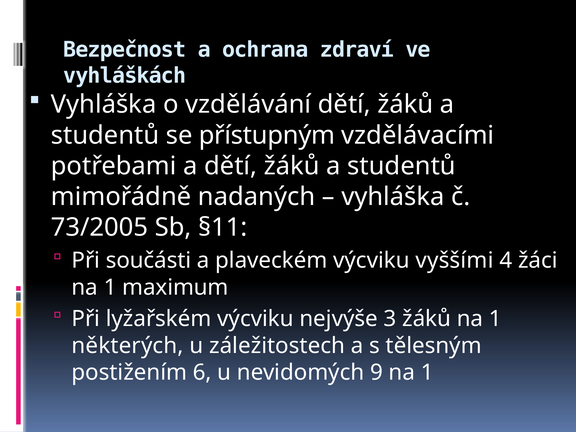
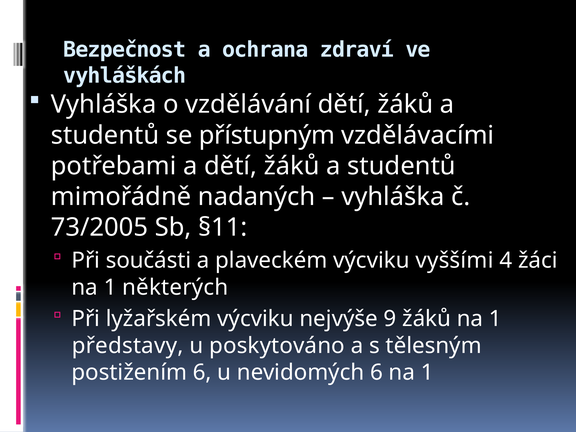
maximum: maximum -> některých (175, 287)
3: 3 -> 9 (390, 319)
některých: některých -> představy (128, 346)
záležitostech: záležitostech -> poskytováno (277, 346)
nevidomých 9: 9 -> 6 (377, 373)
